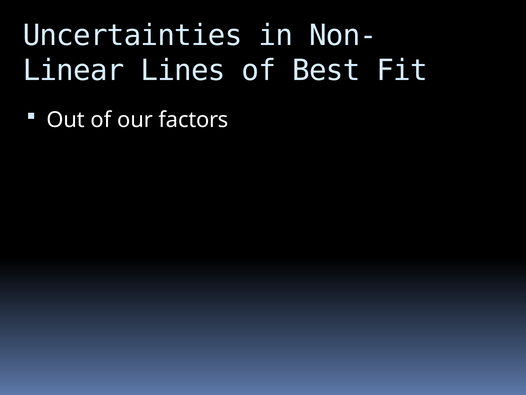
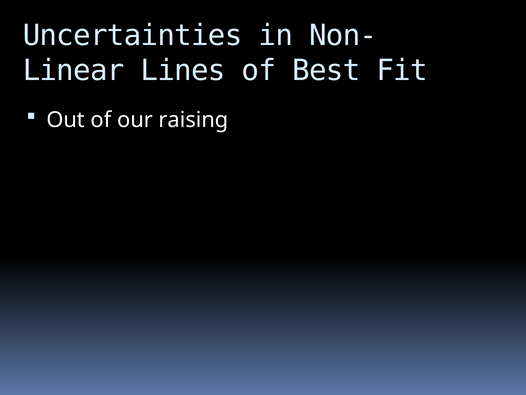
factors: factors -> raising (193, 120)
